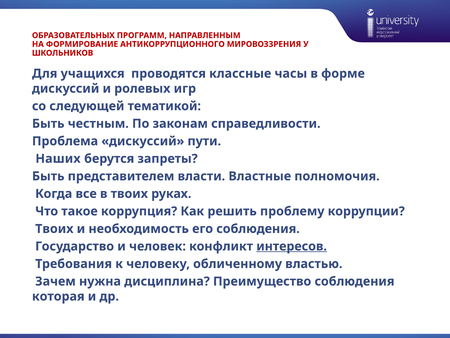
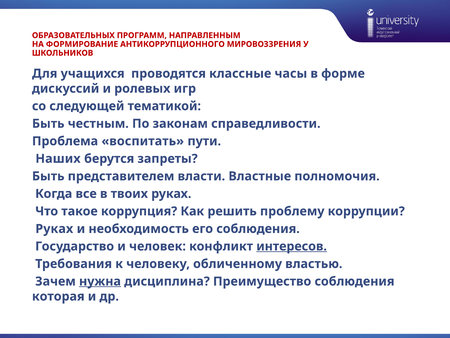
Проблема дискуссий: дискуссий -> воспитать (143, 141)
Твоих: Твоих -> Руках (54, 228)
нужна underline: none -> present (100, 281)
